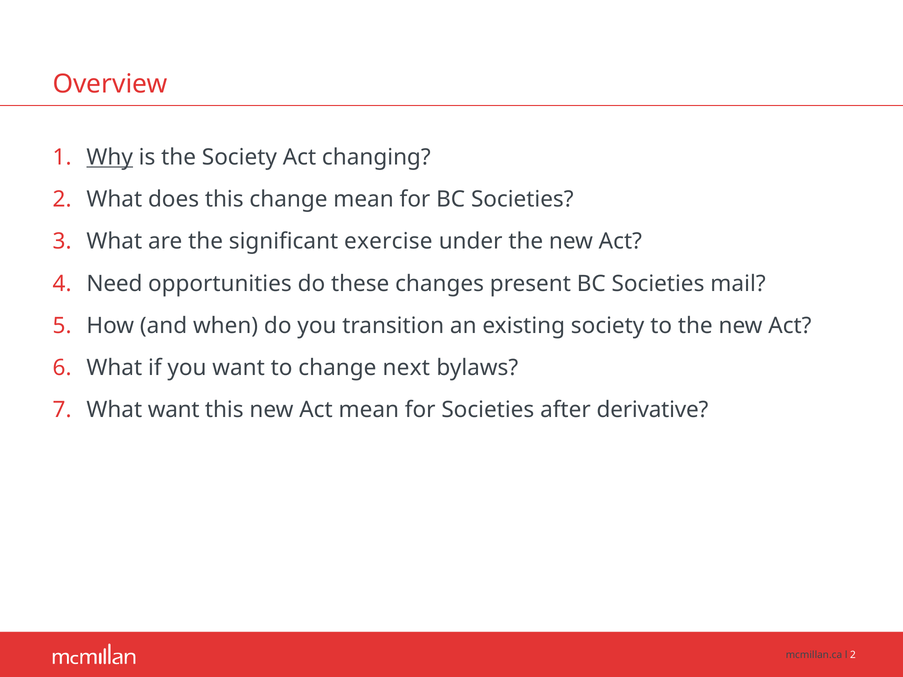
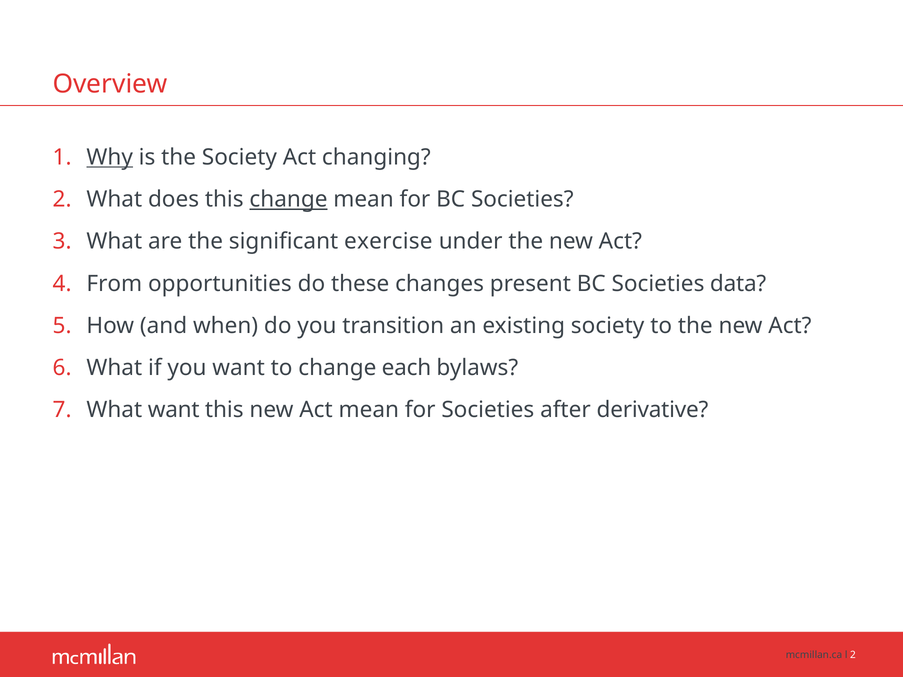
change underline: none -> present (288, 199)
Need: Need -> From (114, 284)
mail: mail -> data (738, 284)
next: next -> each (406, 368)
